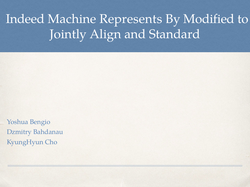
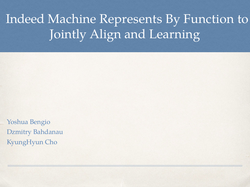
Modified: Modified -> Function (209, 19)
Standard: Standard -> Learning (175, 34)
